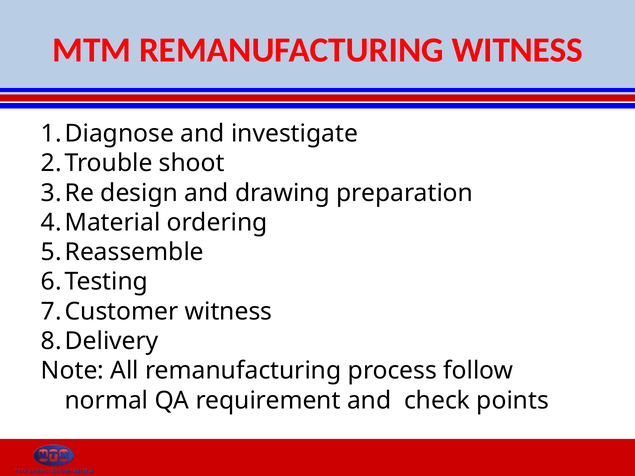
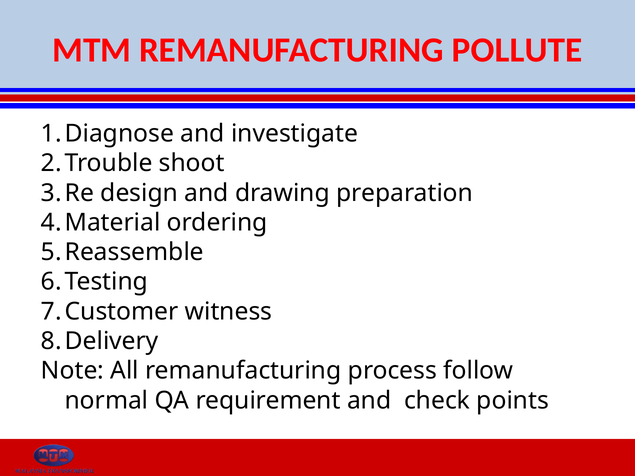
REMANUFACTURING WITNESS: WITNESS -> POLLUTE (517, 50)
